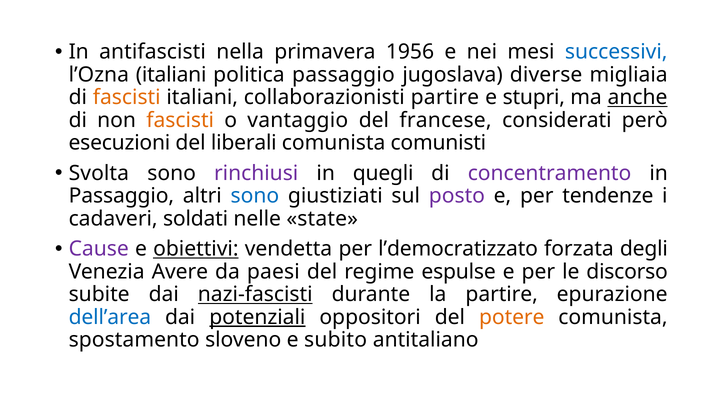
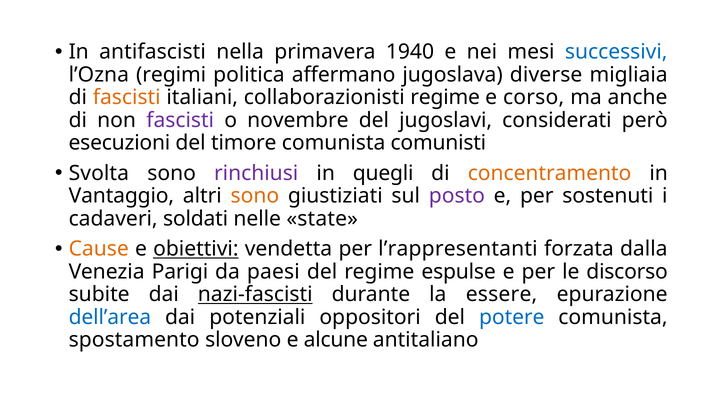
1956: 1956 -> 1940 (410, 52)
l’Ozna italiani: italiani -> regimi (171, 75)
politica passaggio: passaggio -> affermano (344, 75)
collaborazionisti partire: partire -> regime (445, 98)
stupri: stupri -> corso (534, 98)
anche underline: present -> none (638, 98)
fascisti colour: orange -> purple (180, 120)
vantaggio: vantaggio -> novembre (298, 120)
francese: francese -> jugoslavi (446, 120)
liberali: liberali -> timore (244, 143)
concentramento colour: purple -> orange (550, 174)
Passaggio: Passaggio -> Vantaggio (121, 196)
sono colour: blue -> orange (255, 196)
tendenze: tendenze -> sostenuti (608, 196)
Cause colour: purple -> orange (99, 249)
l’democratizzato: l’democratizzato -> l’rappresentanti (458, 249)
degli: degli -> dalla (644, 249)
Avere: Avere -> Parigi (180, 272)
la partire: partire -> essere (502, 295)
potenziali underline: present -> none (257, 318)
potere colour: orange -> blue (512, 318)
subito: subito -> alcune (336, 341)
